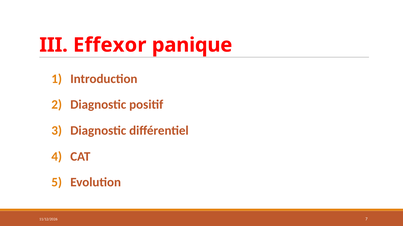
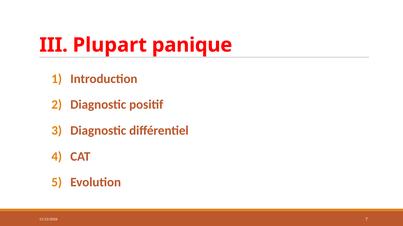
Effexor: Effexor -> Plupart (110, 45)
